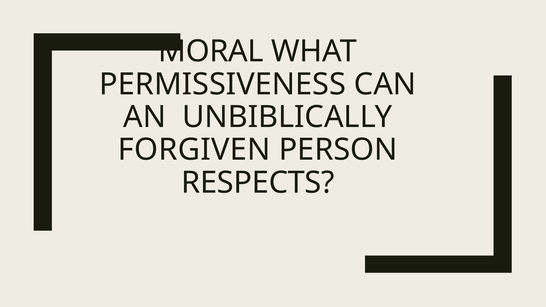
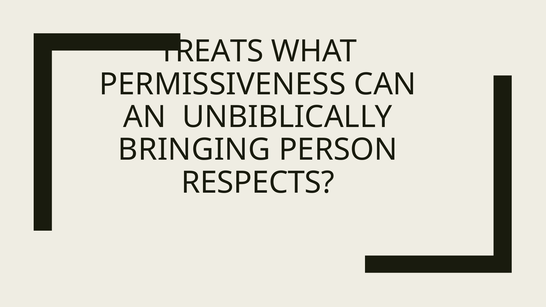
MORAL: MORAL -> TREATS (211, 51)
FORGIVEN: FORGIVEN -> BRINGING (194, 150)
